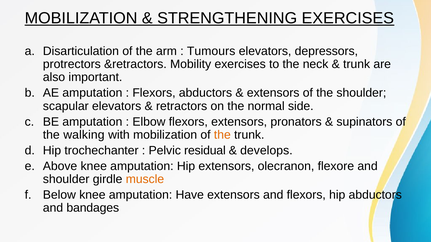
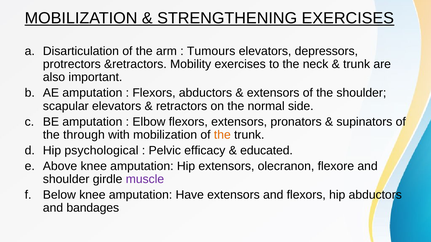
walking: walking -> through (84, 135)
trochechanter: trochechanter -> psychological (101, 151)
residual: residual -> efficacy (205, 151)
develops: develops -> educated (266, 151)
muscle colour: orange -> purple (145, 180)
